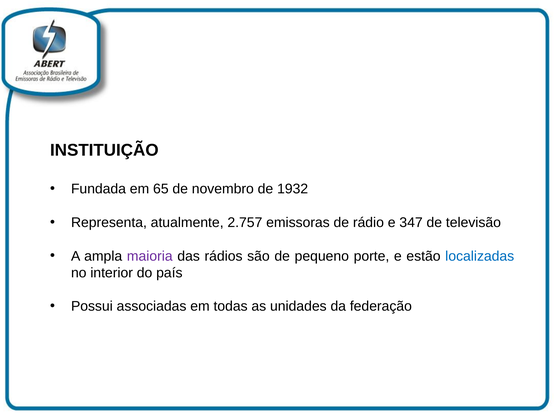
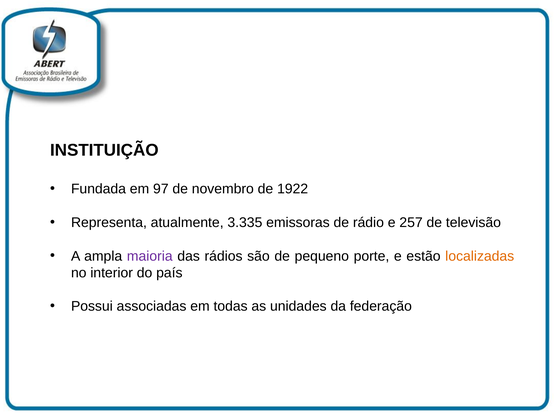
65: 65 -> 97 (161, 189)
1932: 1932 -> 1922 (293, 189)
2.757: 2.757 -> 3.335 (245, 222)
347: 347 -> 257 (411, 222)
localizadas colour: blue -> orange (480, 256)
